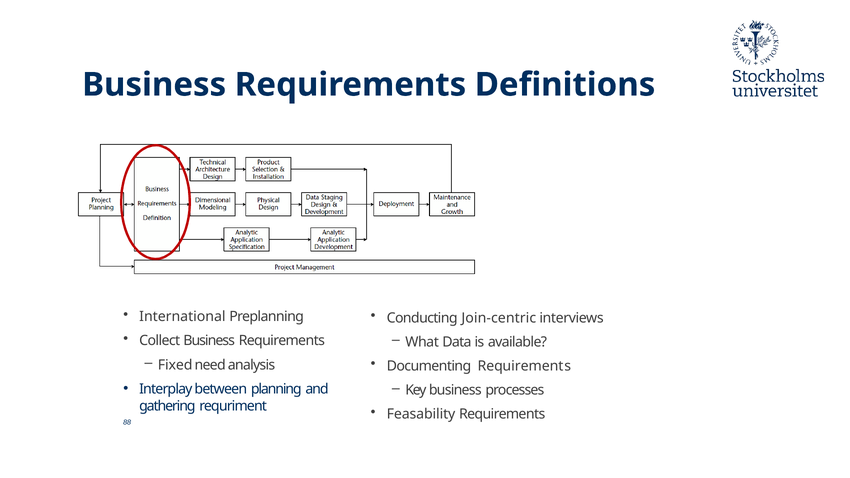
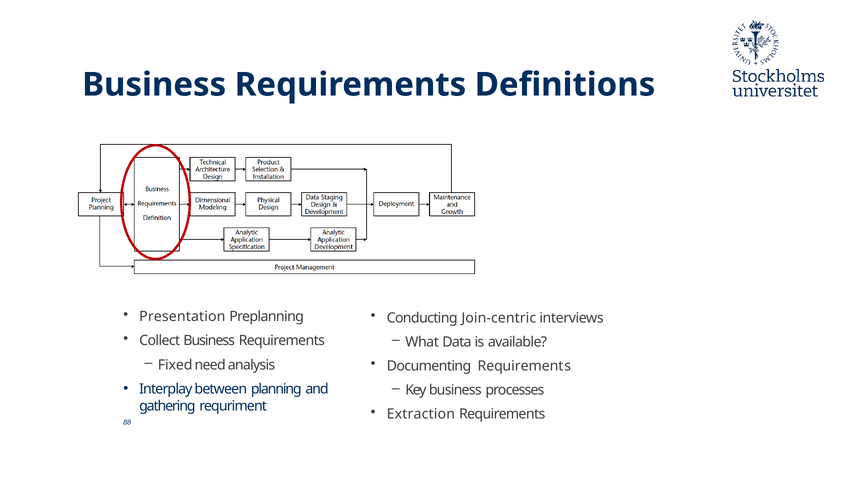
International: International -> Presentation (182, 317)
Feasability: Feasability -> Extraction (421, 414)
